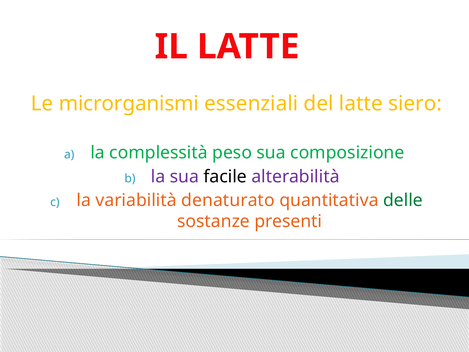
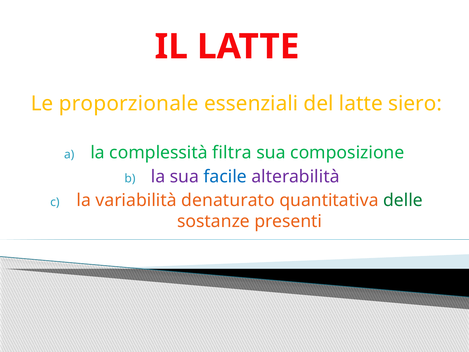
microrganismi: microrganismi -> proporzionale (129, 104)
peso: peso -> filtra (232, 153)
facile colour: black -> blue (225, 176)
